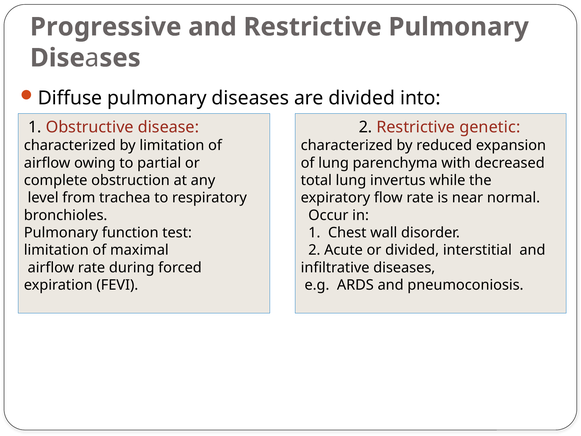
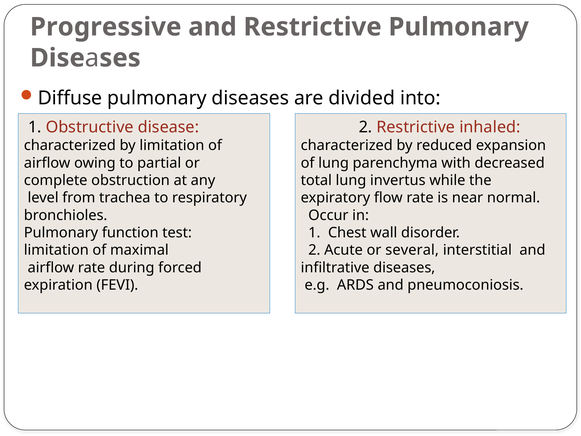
genetic: genetic -> inhaled (490, 127)
or divided: divided -> several (412, 250)
